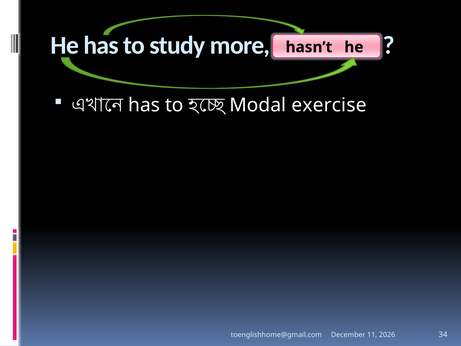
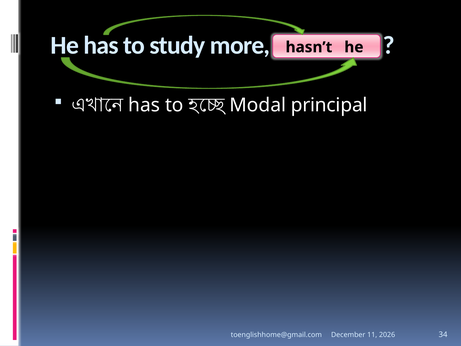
exercise: exercise -> principal (329, 105)
